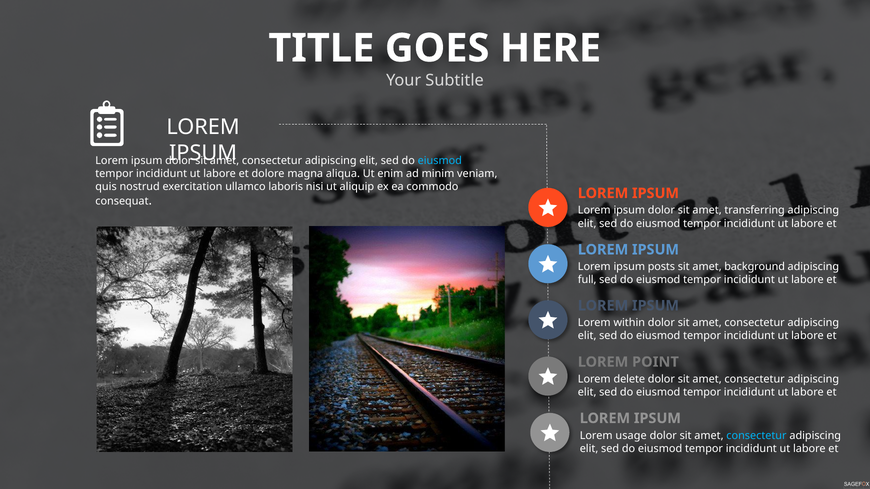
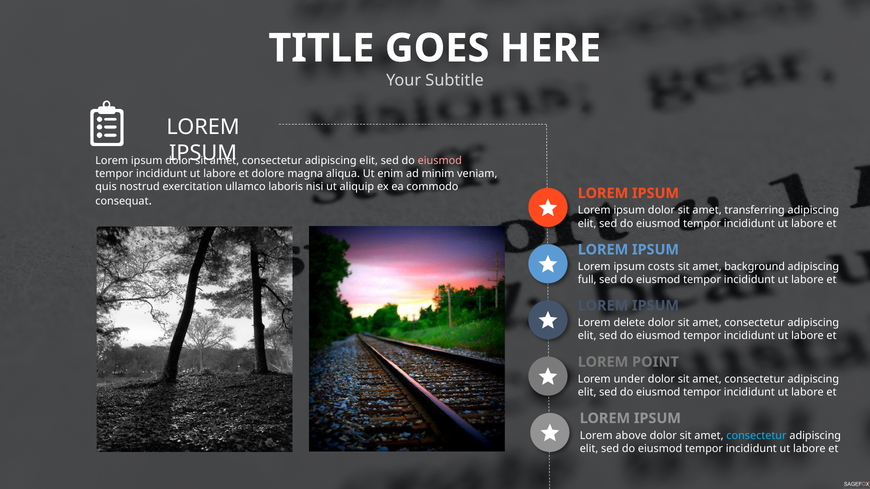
eiusmod colour: light blue -> pink (440, 161)
posts: posts -> costs (661, 267)
within: within -> delete (629, 323)
delete: delete -> under (629, 379)
usage: usage -> above (631, 436)
